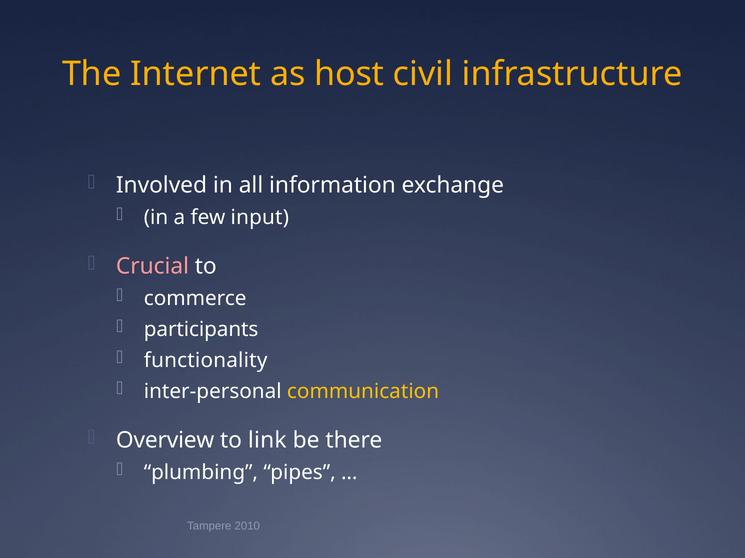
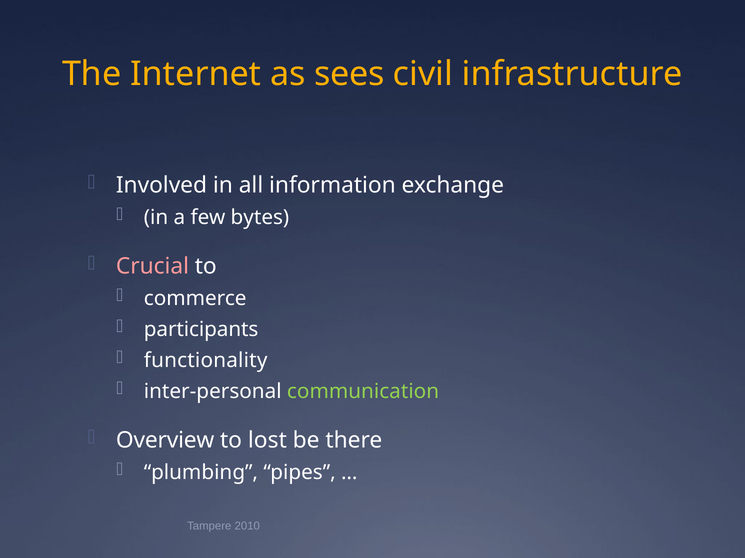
host: host -> sees (349, 74)
input: input -> bytes (260, 218)
communication colour: yellow -> light green (363, 392)
link: link -> lost (267, 441)
